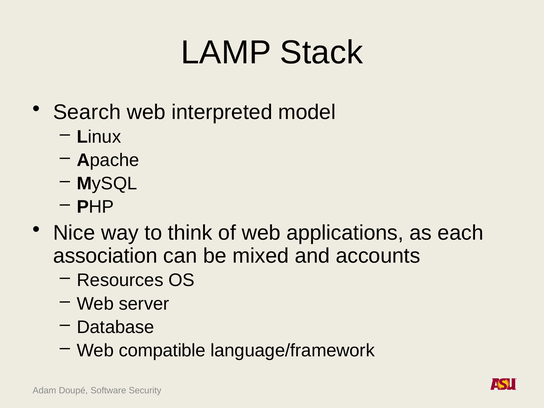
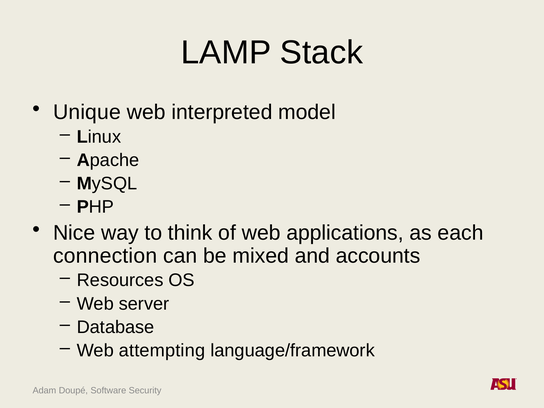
Search: Search -> Unique (87, 112)
association: association -> connection (105, 256)
compatible: compatible -> attempting (162, 351)
